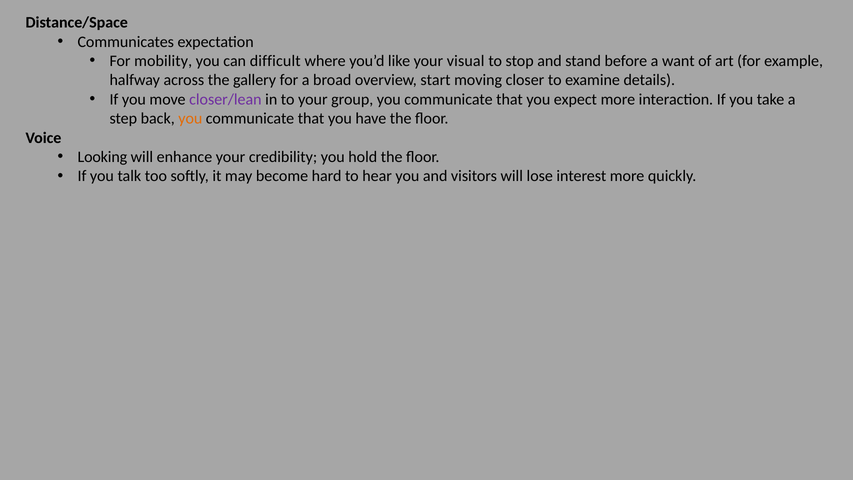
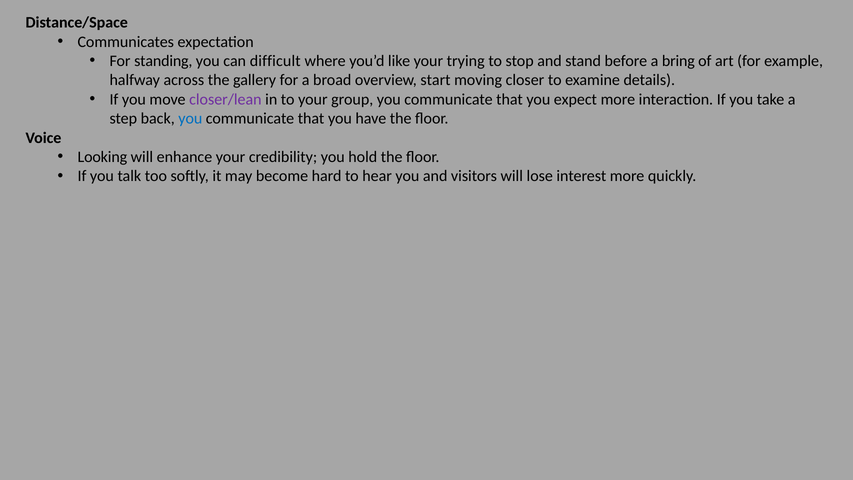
mobility: mobility -> standing (163, 61)
visual: visual -> trying (466, 61)
want: want -> bring (678, 61)
you colour: orange -> blue (190, 119)
